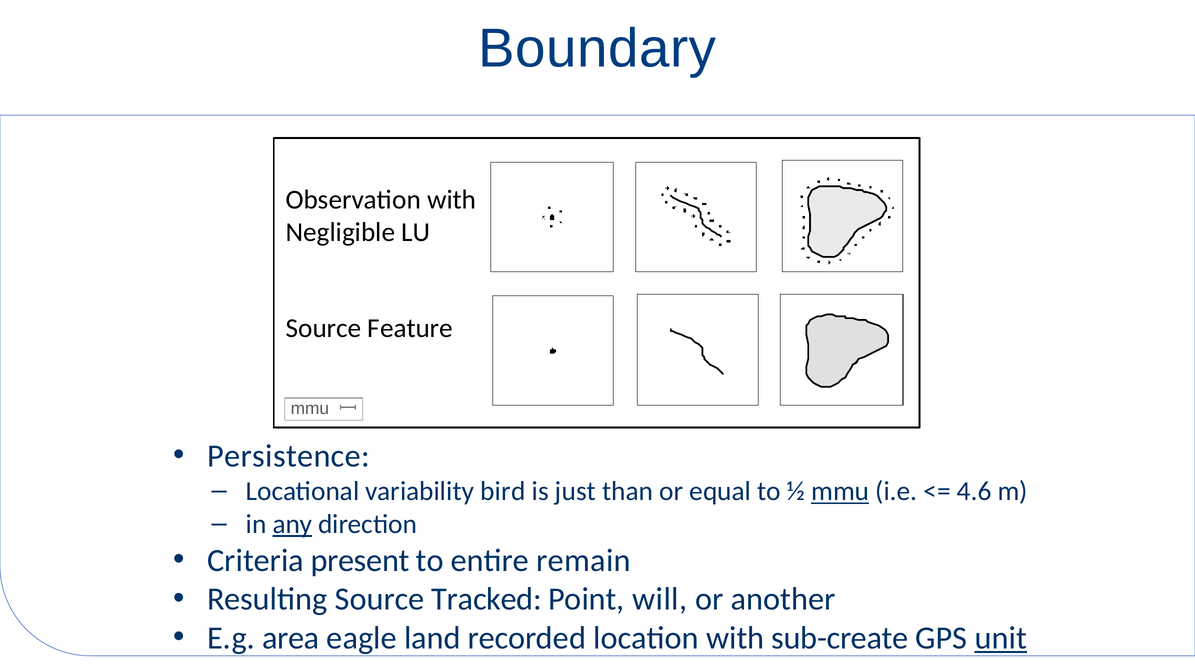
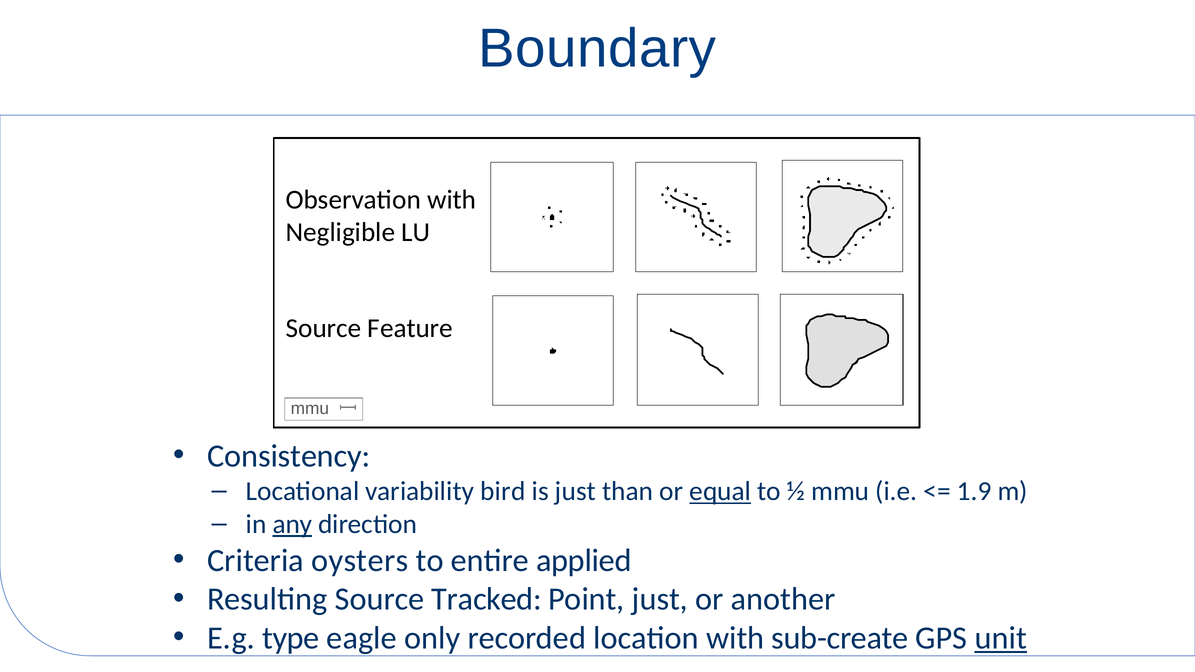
Persistence: Persistence -> Consistency (289, 456)
equal underline: none -> present (720, 492)
mmu underline: present -> none (840, 492)
4.6: 4.6 -> 1.9 (974, 492)
present: present -> oysters (360, 561)
remain: remain -> applied (584, 561)
Point will: will -> just (660, 599)
area: area -> type (291, 638)
land: land -> only (432, 638)
